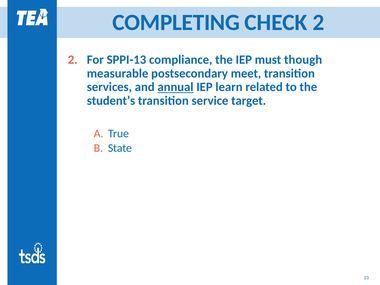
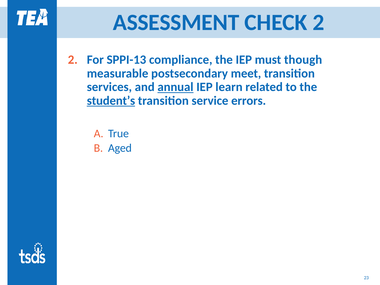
COMPLETING: COMPLETING -> ASSESSMENT (176, 22)
student’s underline: none -> present (111, 101)
target: target -> errors (249, 101)
State: State -> Aged (120, 148)
